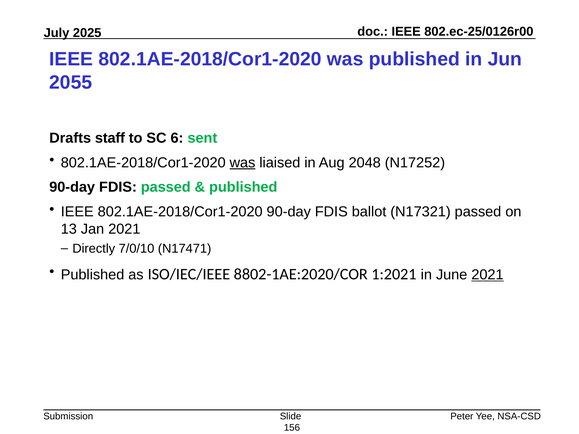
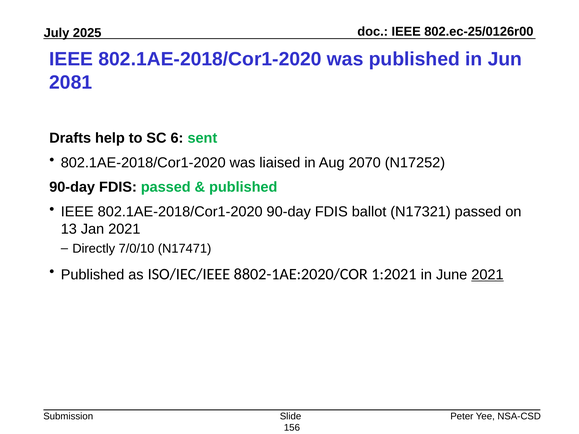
2055: 2055 -> 2081 (71, 82)
staff: staff -> help (110, 138)
was underline: present -> none (242, 163)
2048: 2048 -> 2070 (365, 163)
